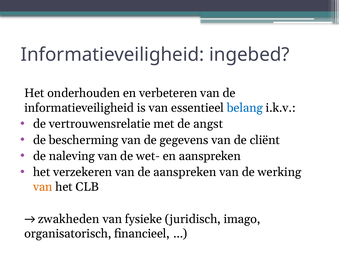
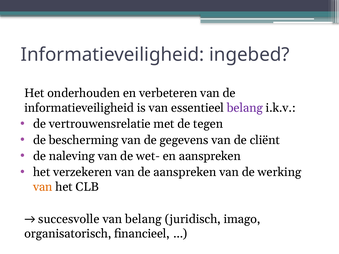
belang colour: blue -> purple (245, 108)
angst: angst -> tegen (208, 124)
zwakheden: zwakheden -> succesvolle (69, 219)
van fysieke: fysieke -> belang (143, 219)
